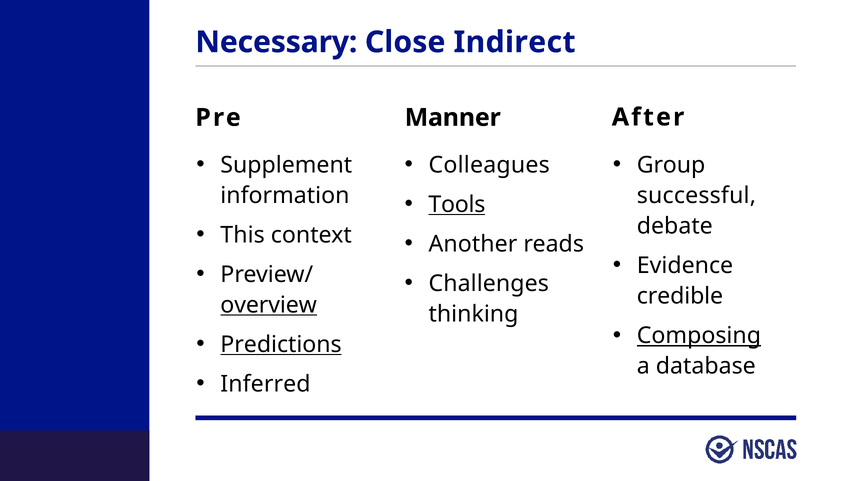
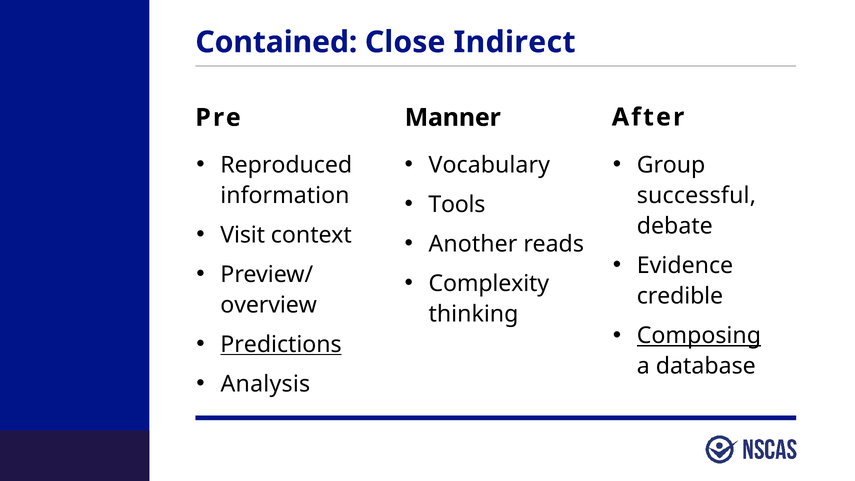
Necessary: Necessary -> Contained (276, 42)
Supplement: Supplement -> Reproduced (286, 165)
Colleagues: Colleagues -> Vocabulary (489, 165)
Tools underline: present -> none (457, 204)
This: This -> Visit (243, 235)
Challenges: Challenges -> Complexity (489, 283)
overview underline: present -> none (269, 305)
Inferred: Inferred -> Analysis (265, 384)
